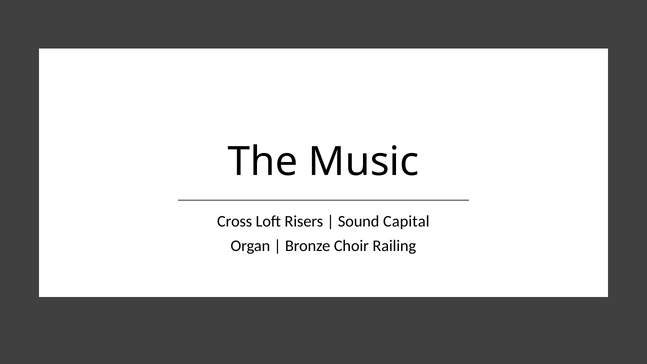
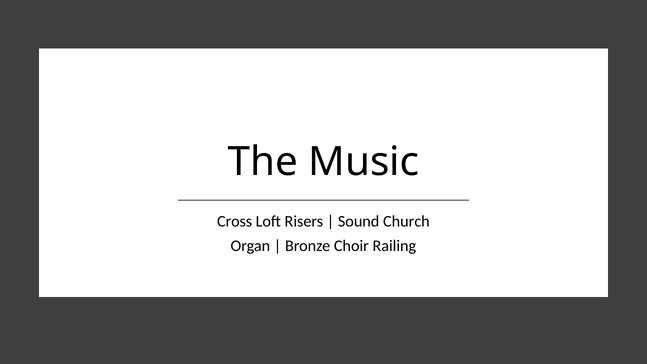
Capital: Capital -> Church (406, 221)
